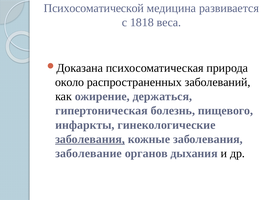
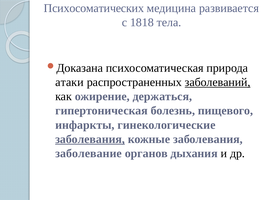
Психосоматической: Психосоматической -> Психосоматических (94, 8)
веса: веса -> тела (169, 22)
около: около -> атаки (69, 82)
заболеваний underline: none -> present (218, 82)
